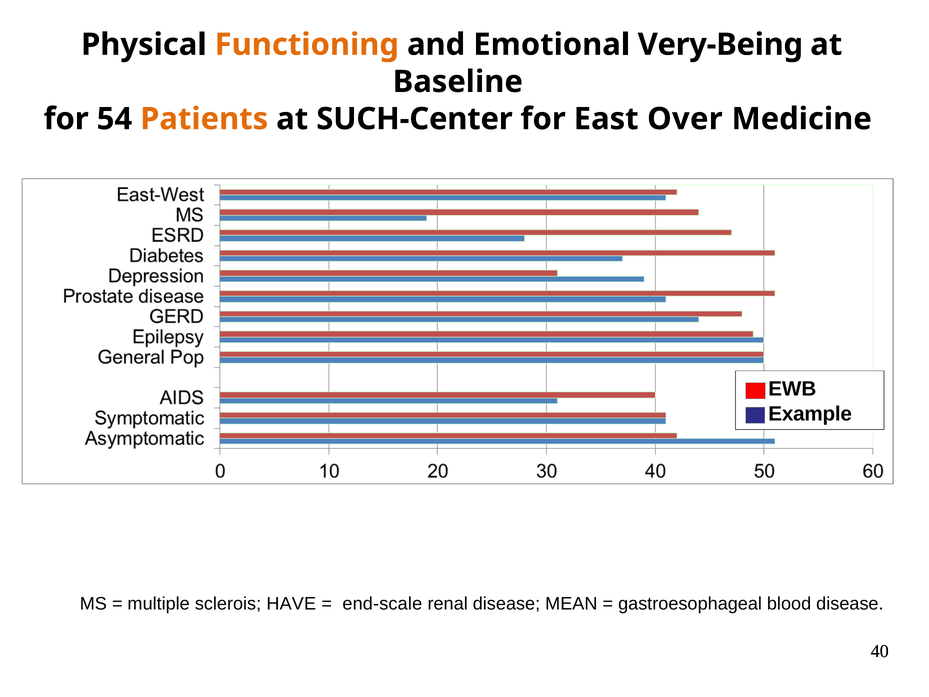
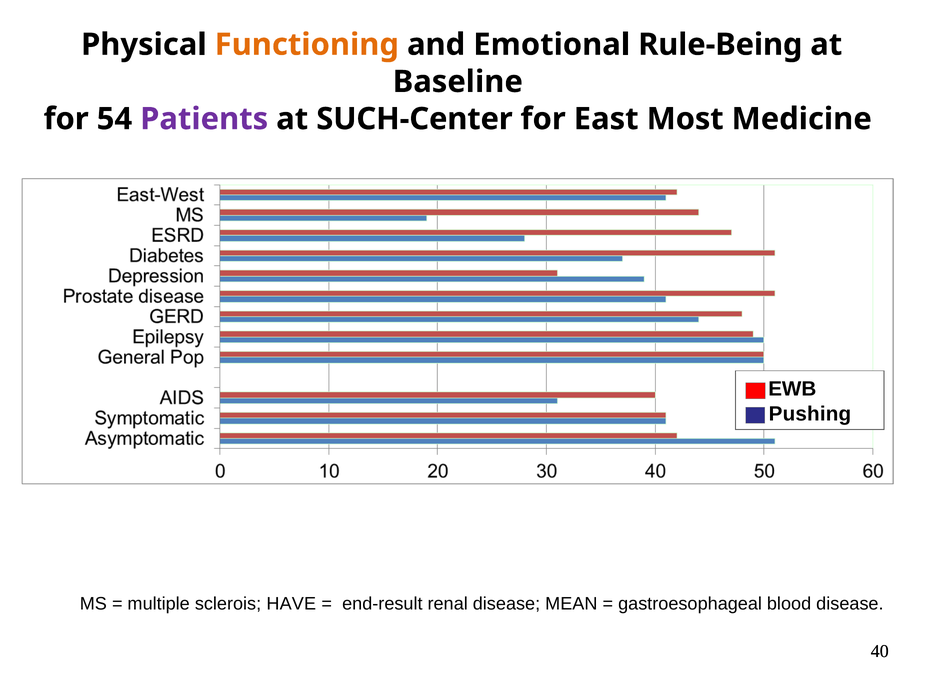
Very-Being: Very-Being -> Rule-Being (720, 45)
Patients colour: orange -> purple (204, 119)
Over: Over -> Most (685, 119)
Example: Example -> Pushing (810, 414)
end-scale: end-scale -> end-result (382, 603)
